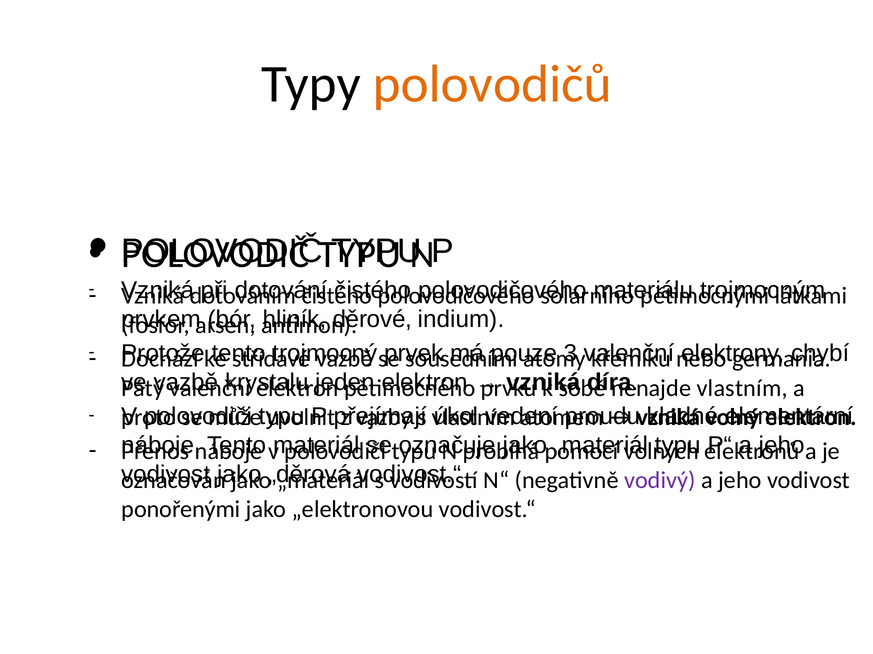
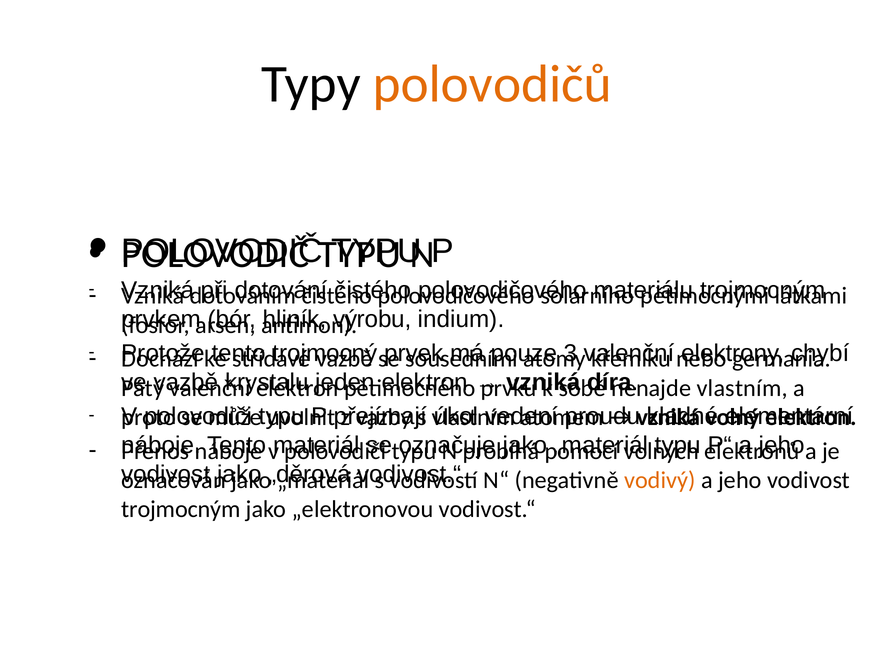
děrové: děrové -> výrobu (372, 320)
vodivý colour: purple -> orange (660, 481)
ponořenými: ponořenými -> trojmocným (181, 510)
